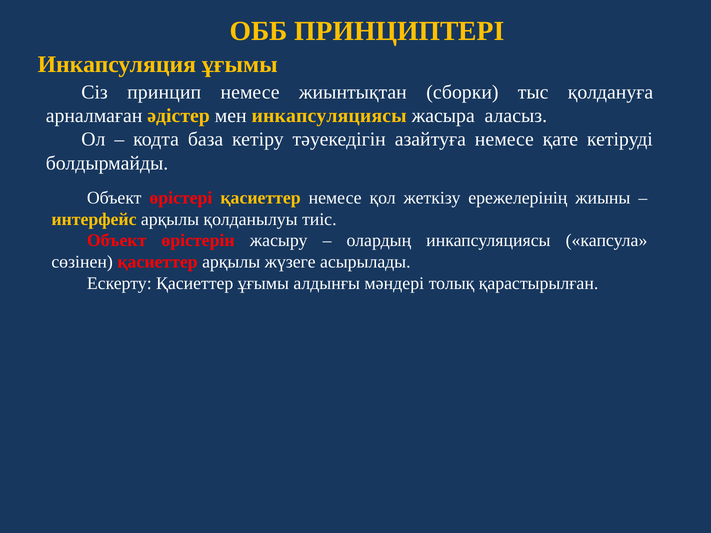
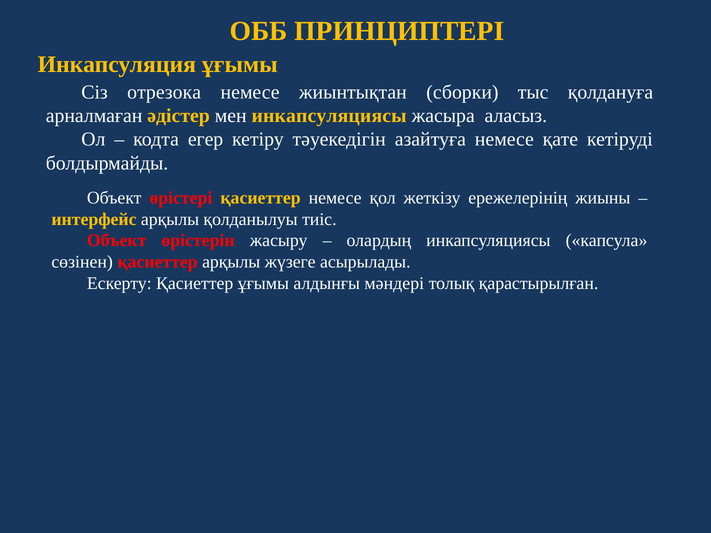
принцип: принцип -> отрезока (164, 92)
база: база -> егер (206, 140)
